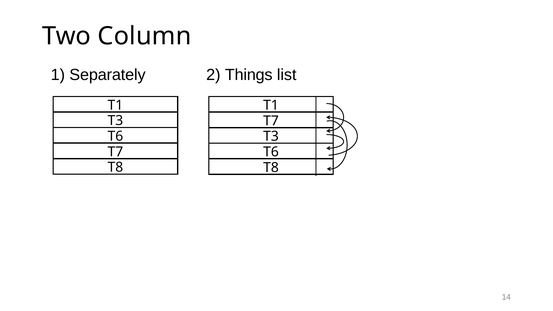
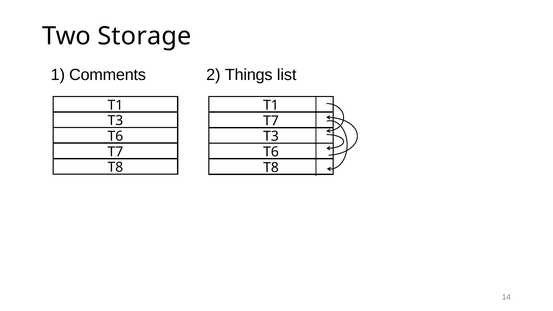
Column: Column -> Storage (145, 36)
Separately: Separately -> Comments (108, 75)
